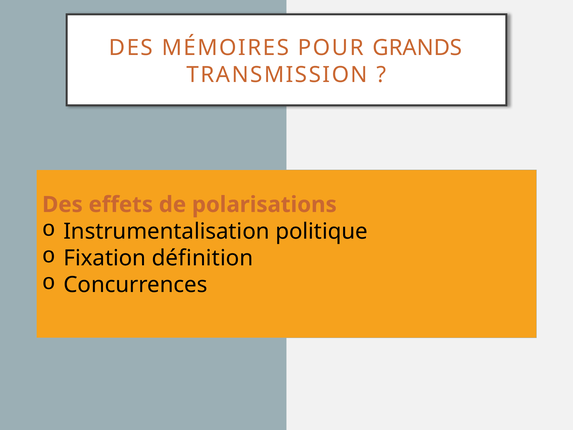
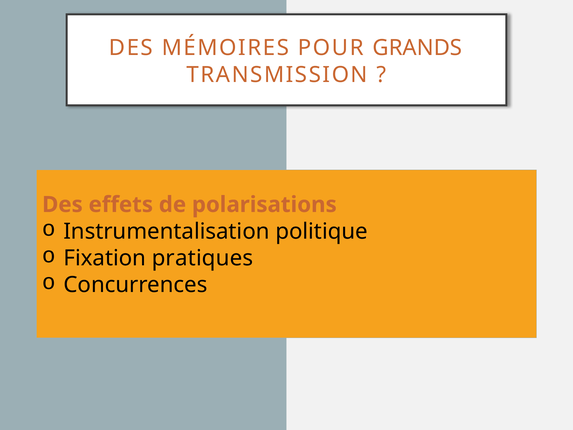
définition: définition -> pratiques (203, 258)
